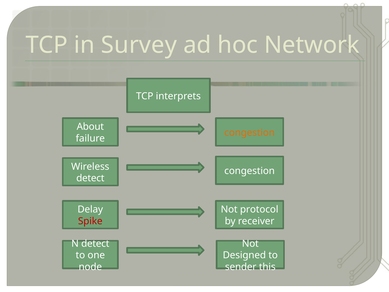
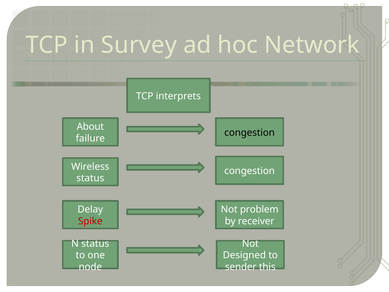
congestion colour: orange -> black (250, 132)
detect: detect -> status (90, 178)
protocol: protocol -> problem (259, 209)
N detect: detect -> status (95, 243)
